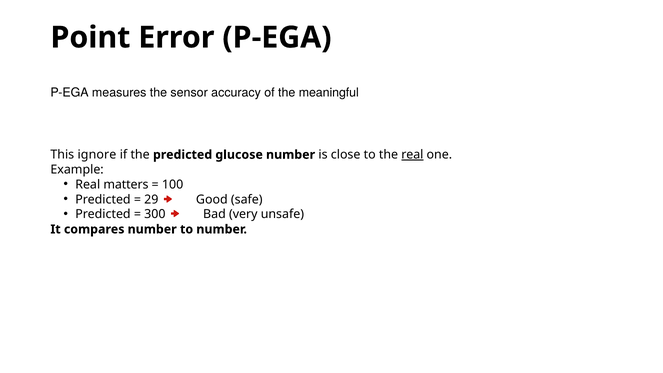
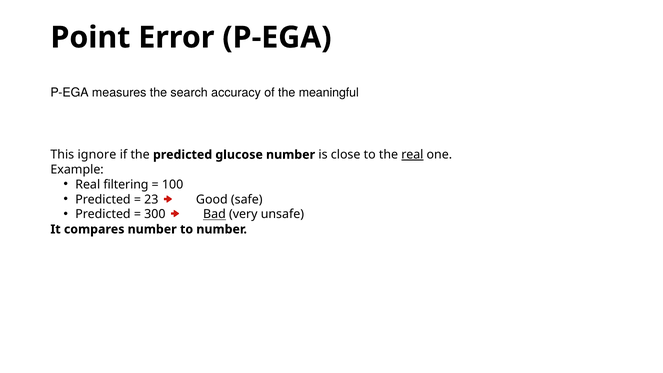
sensor: sensor -> search (189, 93)
matters: matters -> filtering (126, 184)
29: 29 -> 23 (151, 199)
Bad underline: none -> present (214, 214)
